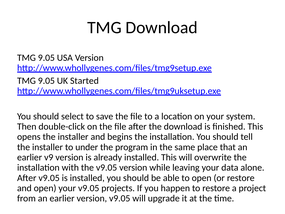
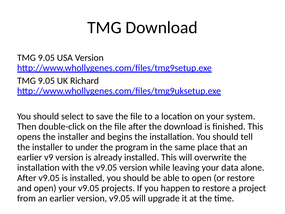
Started: Started -> Richard (84, 81)
